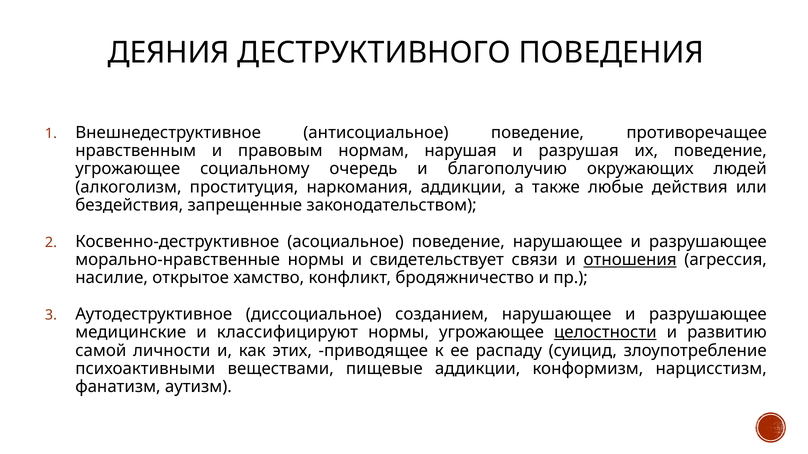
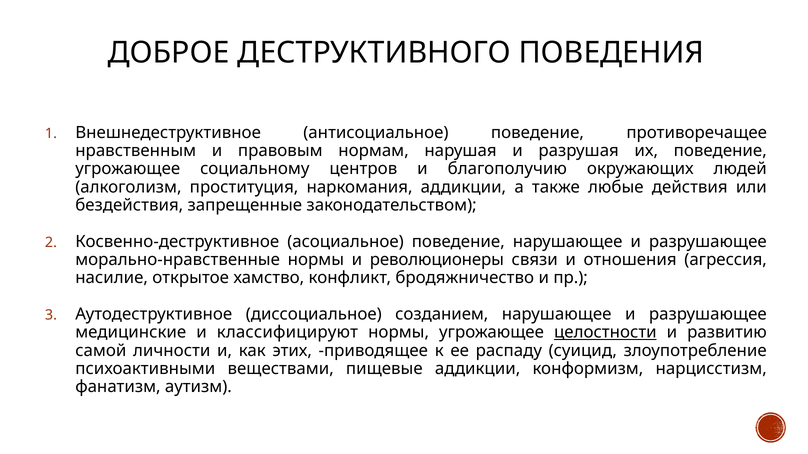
ДЕЯНИЯ: ДЕЯНИЯ -> ДОБРОЕ (169, 53)
очередь: очередь -> центров (363, 169)
свидетельствует: свидетельствует -> революционеры (437, 260)
отношения underline: present -> none (630, 260)
